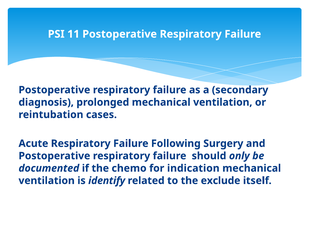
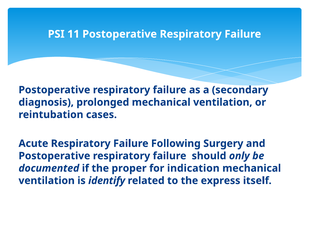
chemo: chemo -> proper (129, 168)
exclude: exclude -> express (221, 180)
